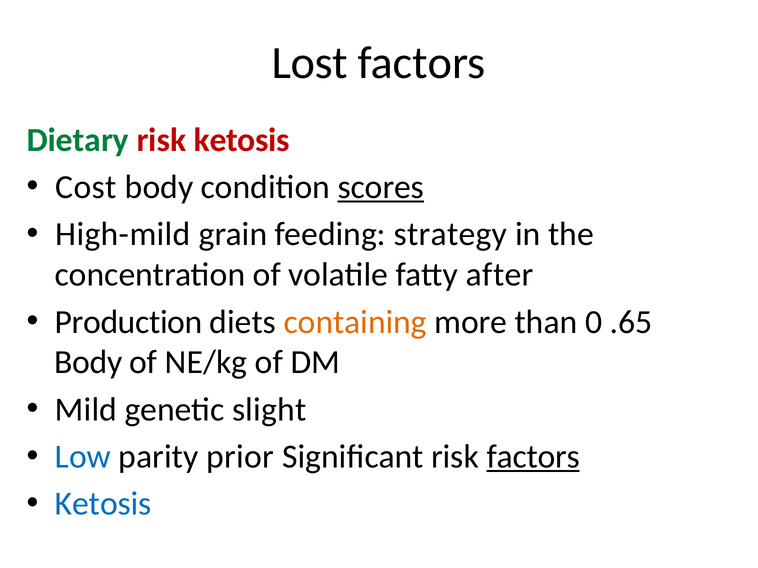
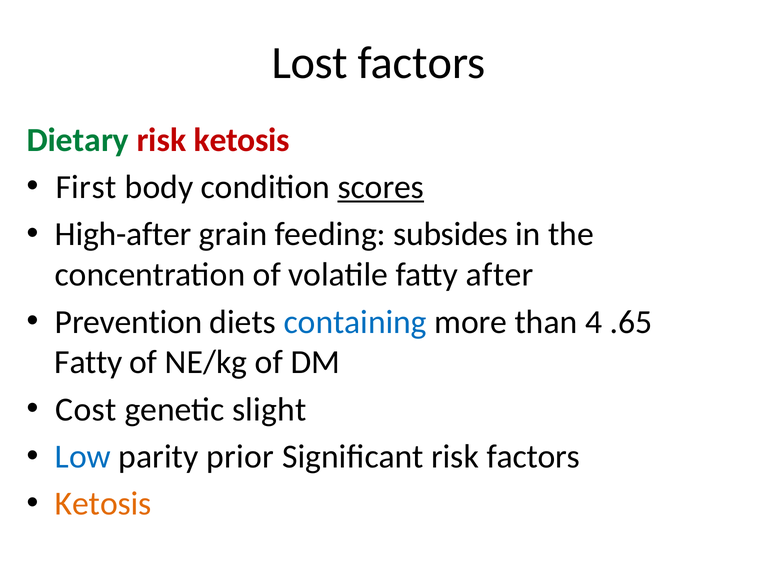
Cost: Cost -> First (86, 187)
High-mild: High-mild -> High-after (123, 235)
strategy: strategy -> subsides (451, 235)
Production: Production -> Prevention (129, 322)
containing colour: orange -> blue (355, 322)
0: 0 -> 4 (594, 322)
Body: Body -> Fatty (88, 363)
Mild: Mild -> Cost (86, 410)
factors underline: present -> none (533, 457)
Ketosis colour: blue -> orange (103, 504)
